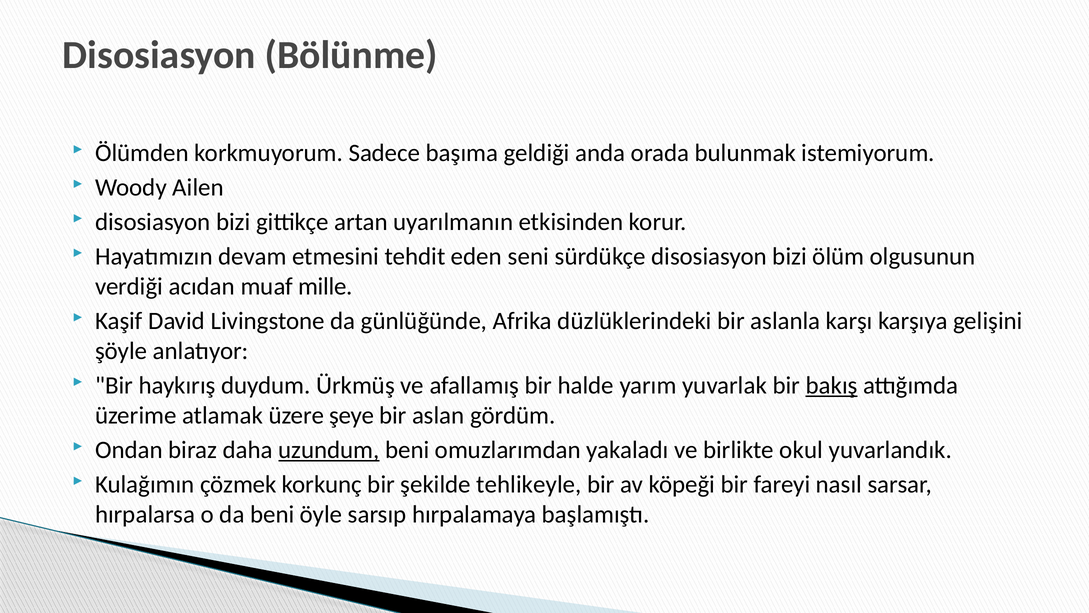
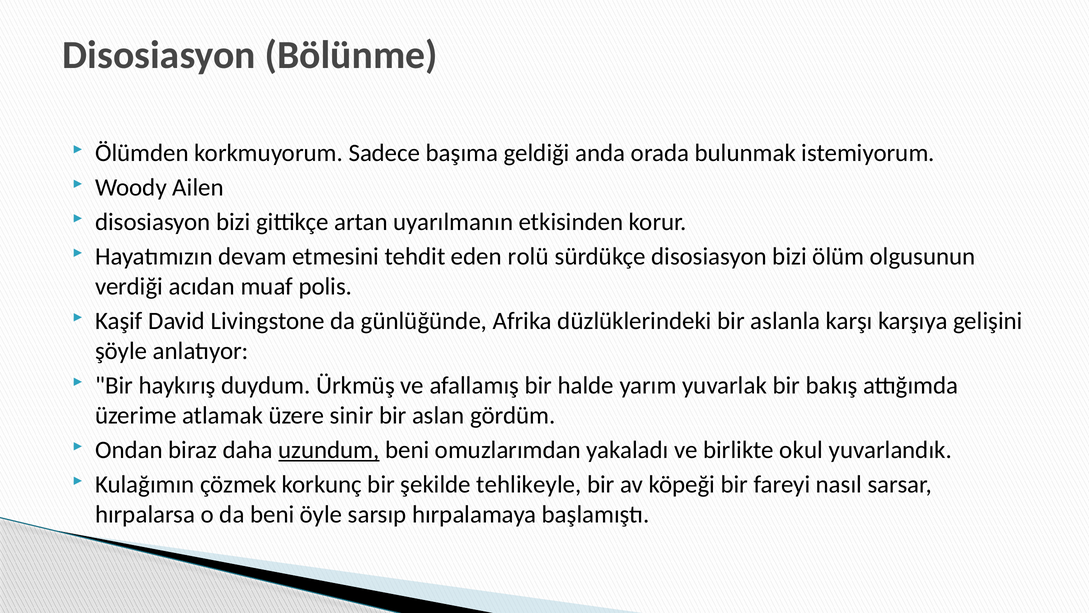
seni: seni -> rolü (528, 256)
mille: mille -> polis (325, 286)
bakış underline: present -> none (832, 385)
şeye: şeye -> sinir (351, 415)
